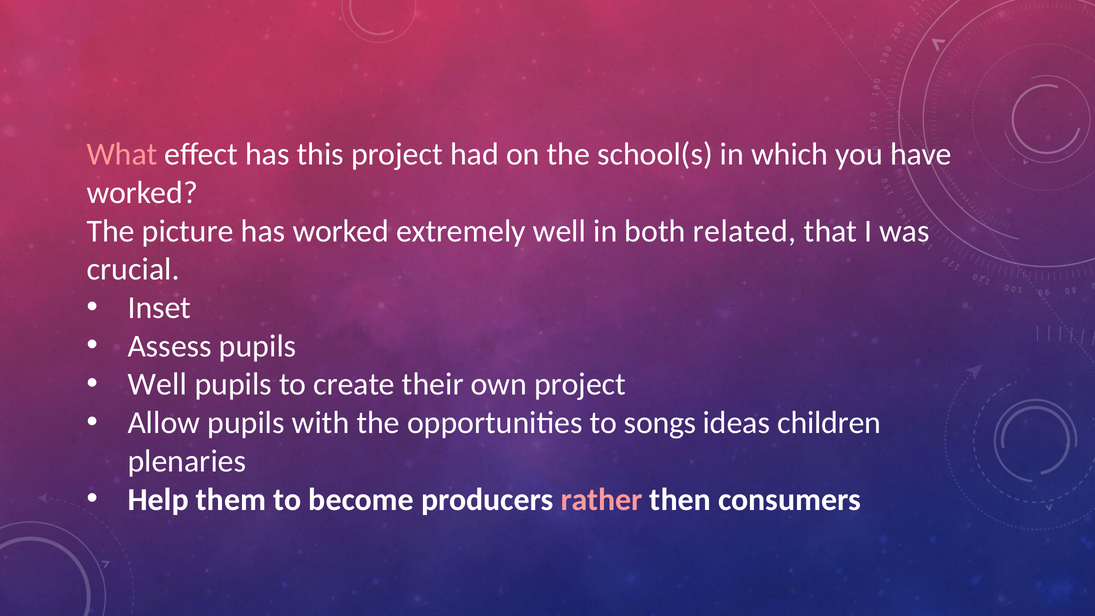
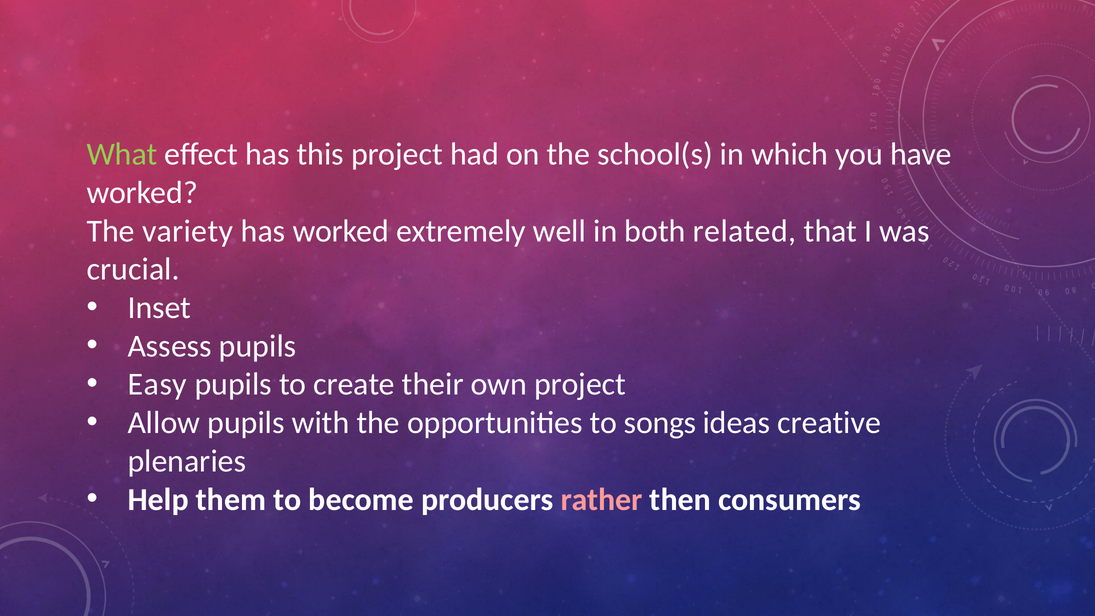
What colour: pink -> light green (122, 154)
picture: picture -> variety (188, 231)
Well: Well -> Easy (157, 384)
children: children -> creative (829, 423)
